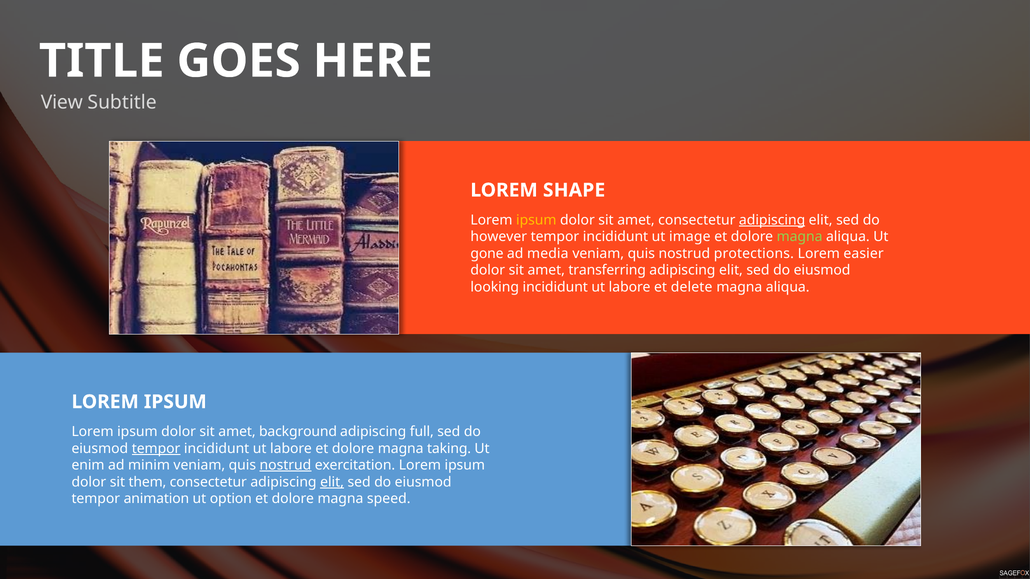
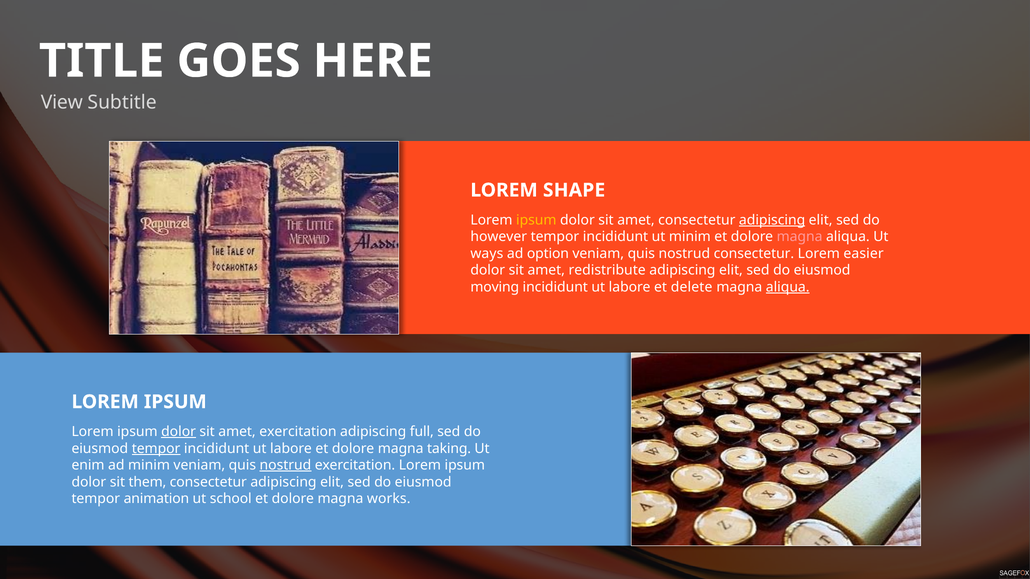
ut image: image -> minim (690, 237)
magna colour: light green -> pink (800, 237)
gone: gone -> ways (487, 254)
media: media -> option (548, 254)
nostrud protections: protections -> consectetur (754, 254)
transferring: transferring -> redistribute (607, 270)
looking: looking -> moving (495, 287)
aliqua underline: none -> present (788, 287)
dolor underline: none -> present (179, 432)
amet background: background -> exercitation (298, 432)
elit underline: present -> none (332, 482)
option: option -> school (231, 499)
speed: speed -> works (389, 499)
